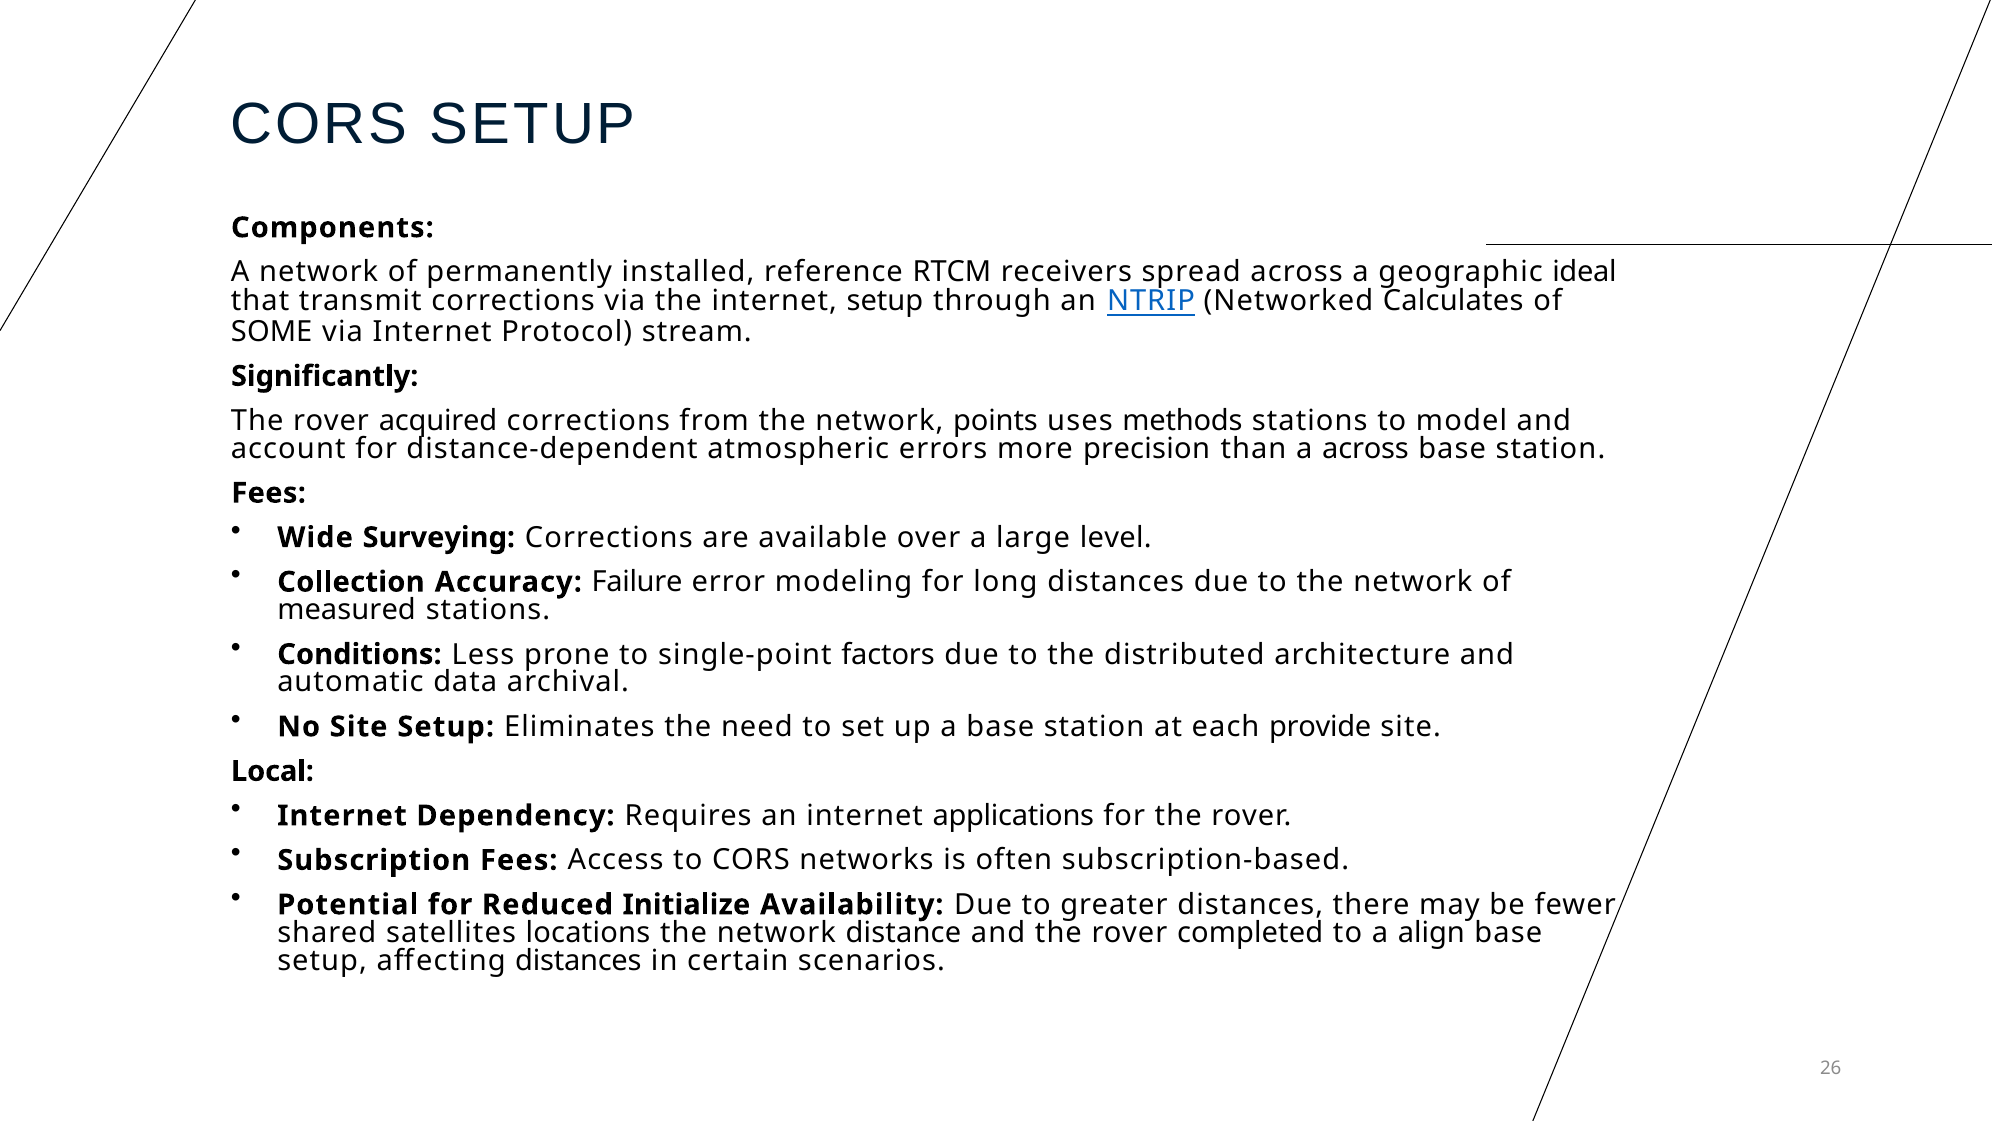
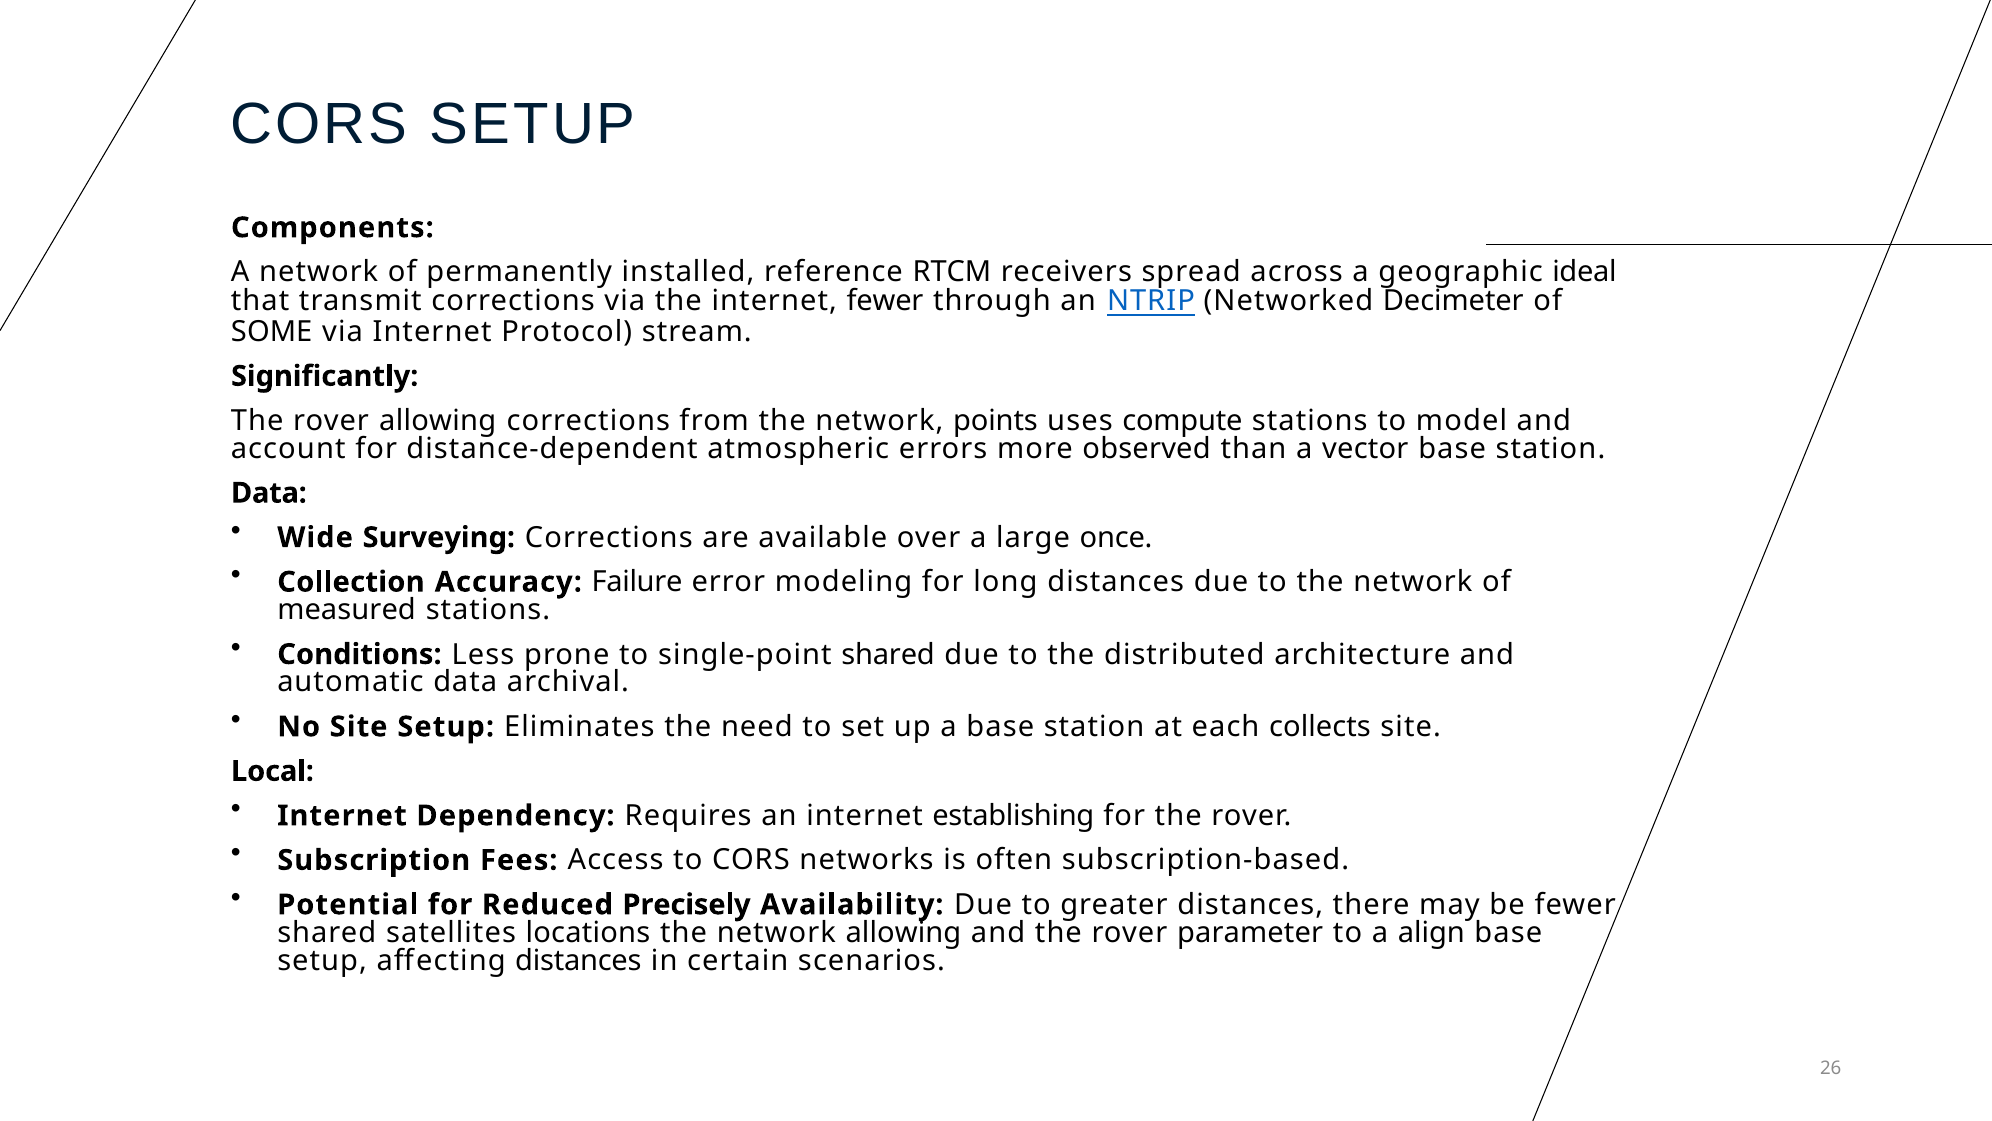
internet setup: setup -> fewer (885, 301)
Calculates: Calculates -> Decimeter (1453, 301)
rover acquired: acquired -> allowing (438, 420)
methods: methods -> compute (1182, 420)
precision: precision -> observed (1147, 448)
a across: across -> vector (1365, 448)
Fees: Fees -> Data (269, 493)
level: level -> once (1116, 537)
single-point factors: factors -> shared (888, 654)
provide: provide -> collects (1320, 726)
applications: applications -> establishing (1013, 815)
Initialize: Initialize -> Precisely (687, 904)
network distance: distance -> allowing (903, 932)
completed: completed -> parameter (1250, 932)
